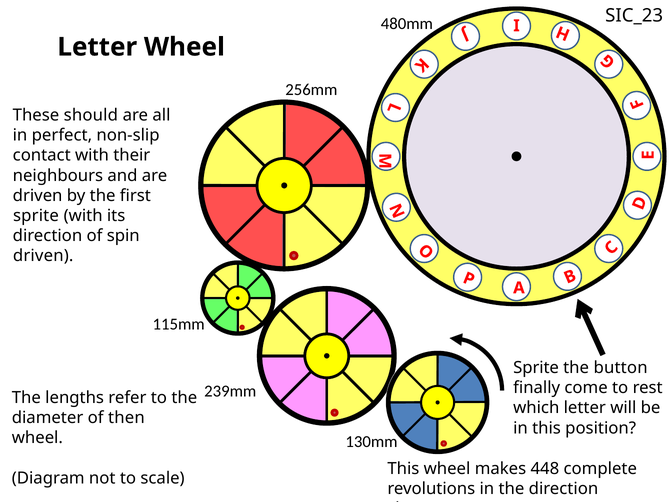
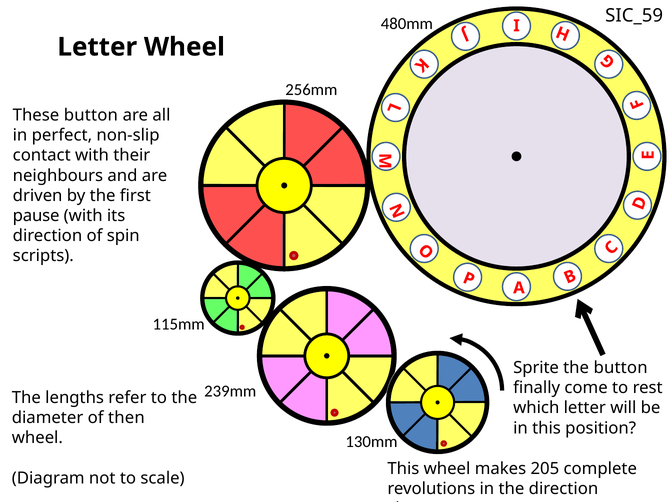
SIC_23: SIC_23 -> SIC_59 (634, 16)
These should: should -> button (91, 115)
sprite: sprite -> pause (36, 216)
driven: driven -> scripts (43, 256)
448: 448 -> 205 (545, 469)
